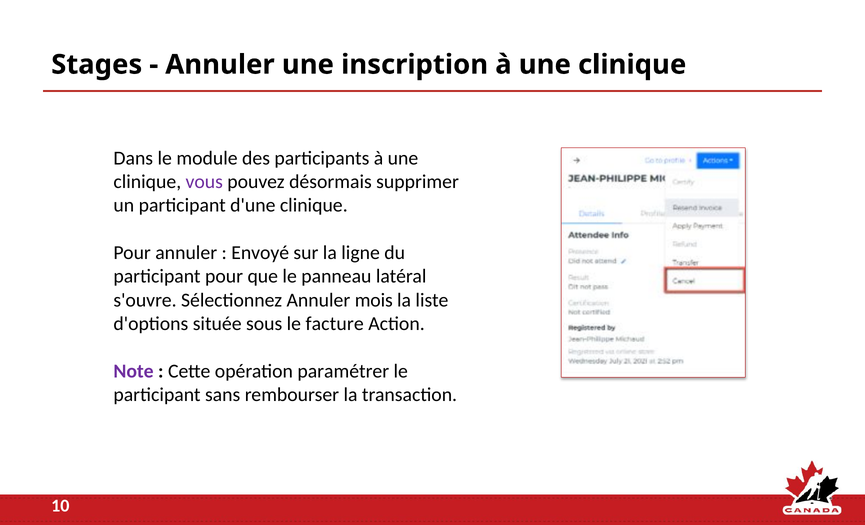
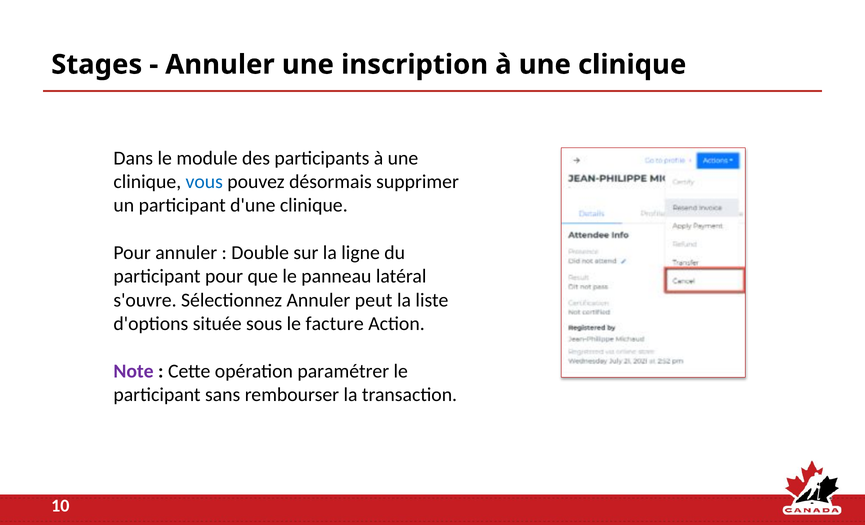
vous colour: purple -> blue (204, 182)
Envoyé: Envoyé -> Double (260, 253)
mois: mois -> peut (374, 300)
